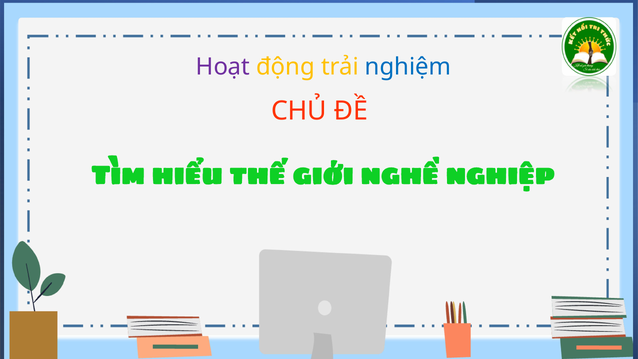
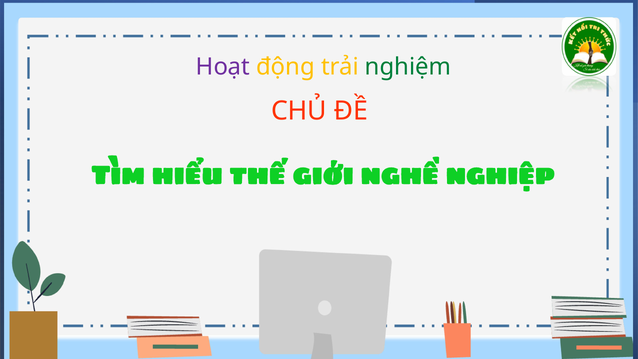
nghiệm colour: blue -> green (408, 67)
